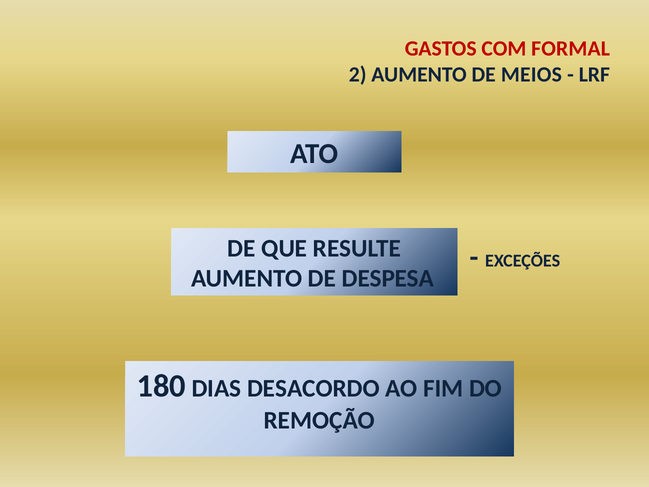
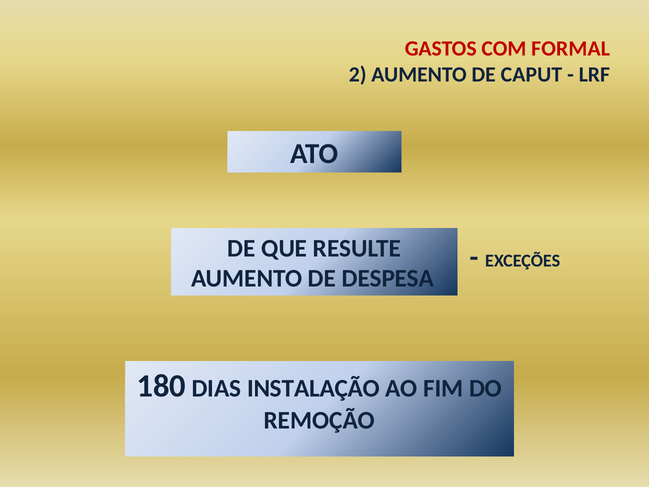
MEIOS: MEIOS -> CAPUT (531, 75)
DESACORDO: DESACORDO -> INSTALAÇÃO (313, 388)
